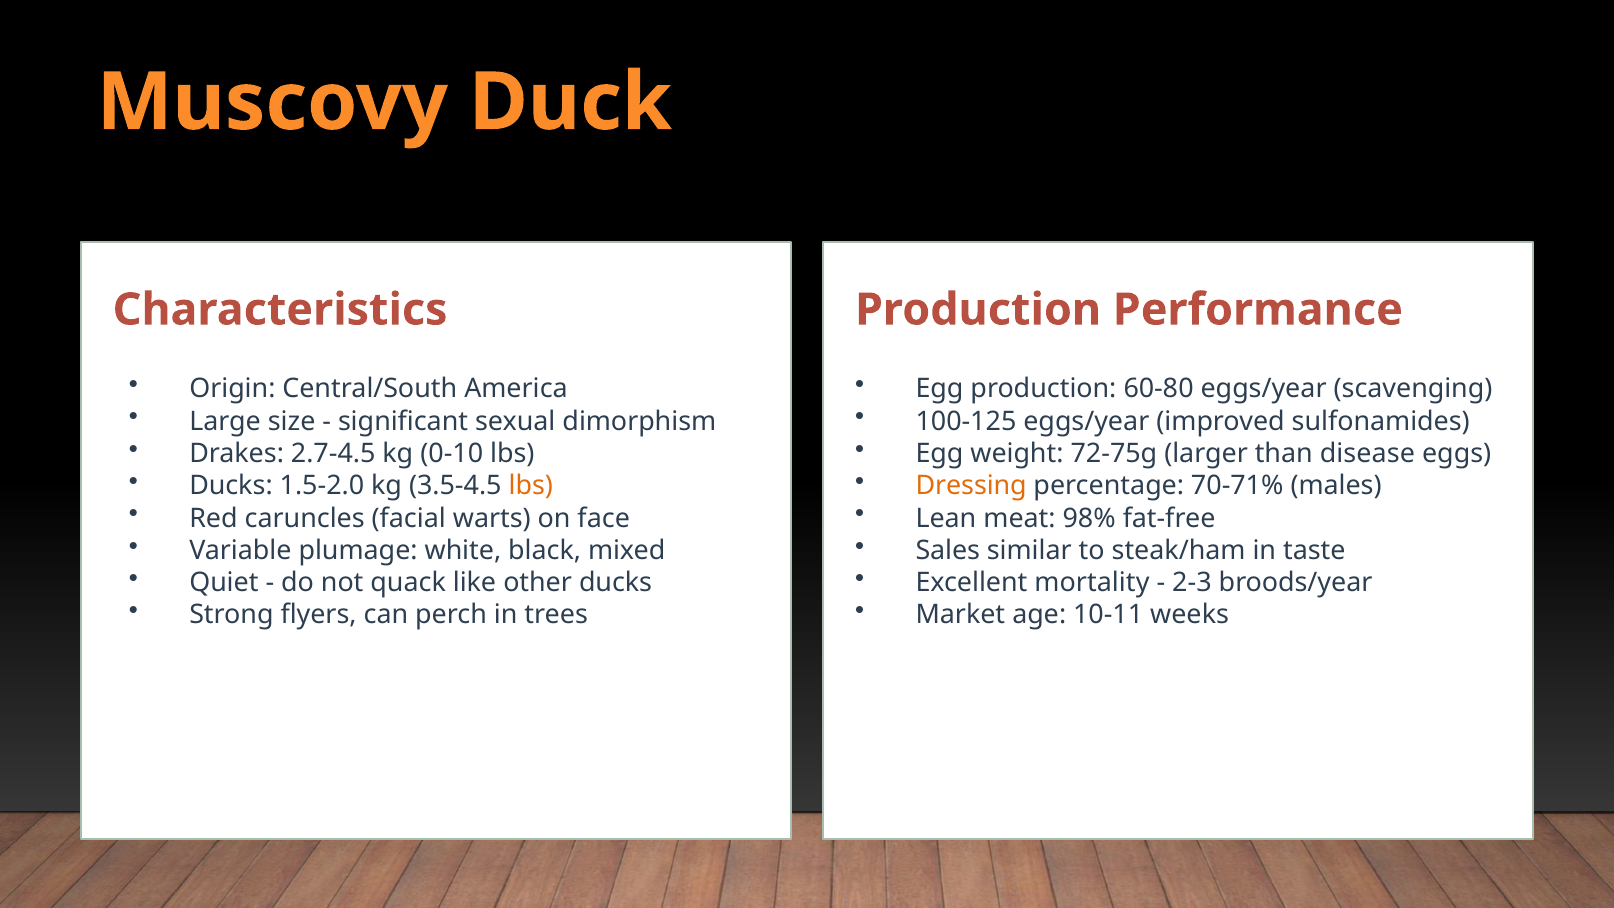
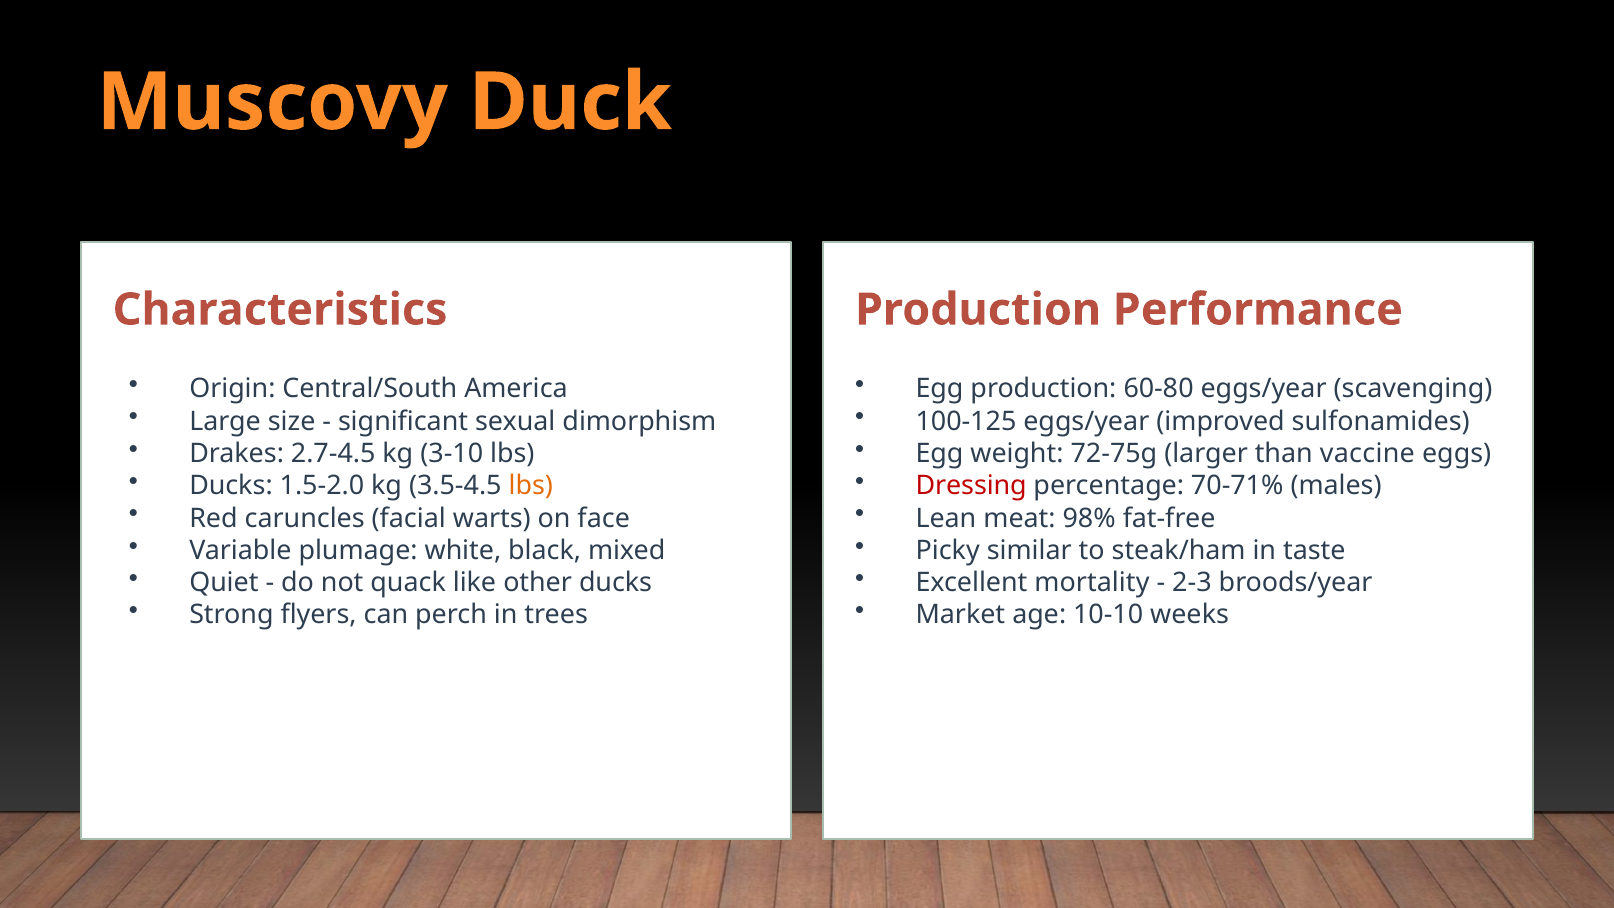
0-10: 0-10 -> 3-10 (452, 454)
disease: disease -> vaccine (1367, 454)
Dressing colour: orange -> red (971, 486)
Sales: Sales -> Picky (948, 550)
10-11: 10-11 -> 10-10 (1108, 615)
